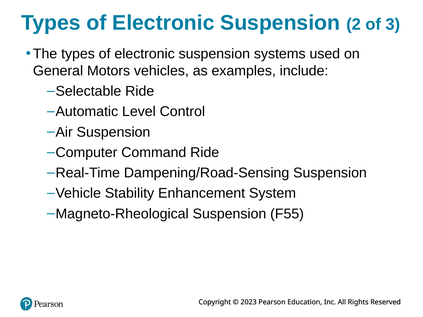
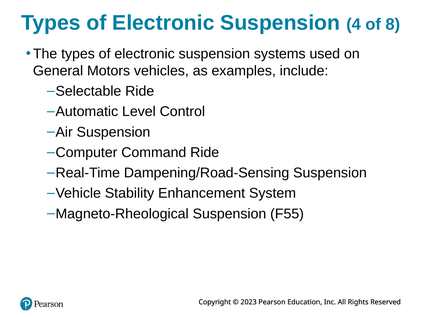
2: 2 -> 4 (354, 24)
3: 3 -> 8 (393, 24)
